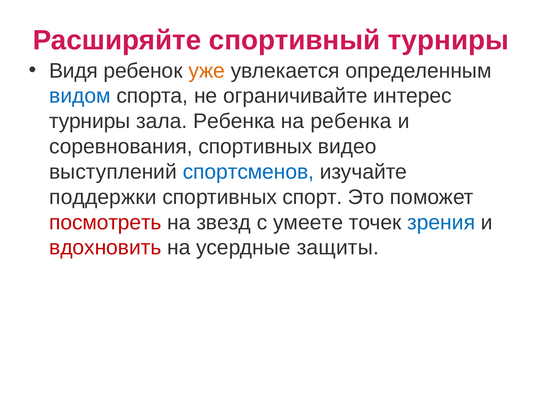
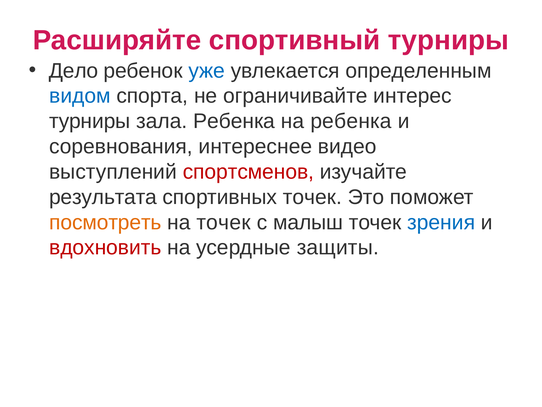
Видя: Видя -> Дело (73, 71)
уже colour: orange -> blue (207, 71)
соревнования спортивных: спортивных -> интереснее (255, 146)
спортсменов colour: blue -> red (248, 172)
поддержки: поддержки -> результата (103, 197)
спортивных спорт: спорт -> точек (312, 197)
посмотреть colour: red -> orange (105, 222)
на звезд: звезд -> точек (223, 222)
умеете: умеете -> малыш (308, 222)
